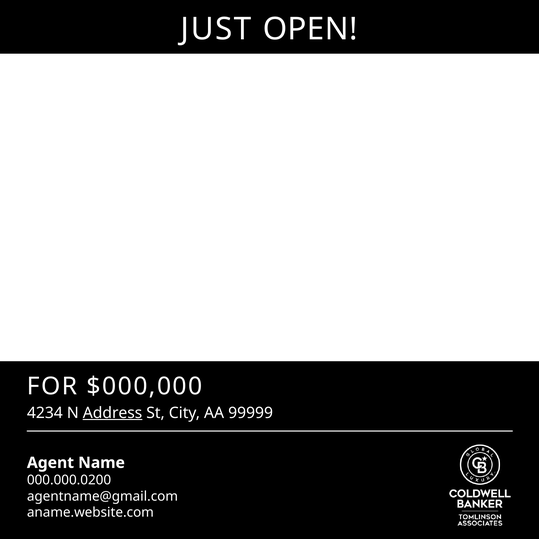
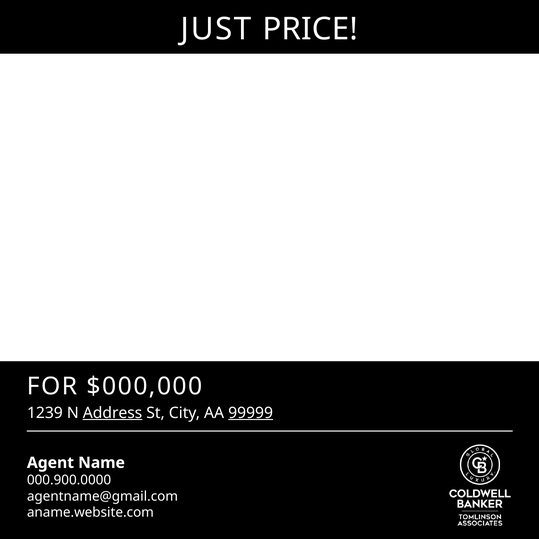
OPEN: OPEN -> PRICE (310, 29)
4234: 4234 -> 1239 (45, 413)
99999 underline: none -> present (251, 413)
000.000.0200: 000.000.0200 -> 000.900.0000 (69, 480)
